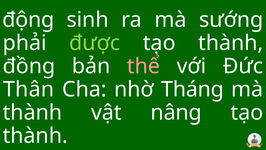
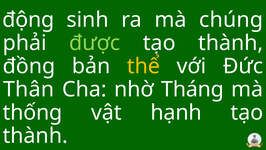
sướng: sướng -> chúng (231, 20)
thể colour: pink -> yellow (144, 66)
thành: thành -> thống (32, 112)
nâng: nâng -> hạnh (176, 112)
